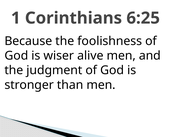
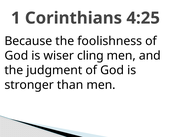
6:25: 6:25 -> 4:25 (143, 18)
alive: alive -> cling (90, 56)
